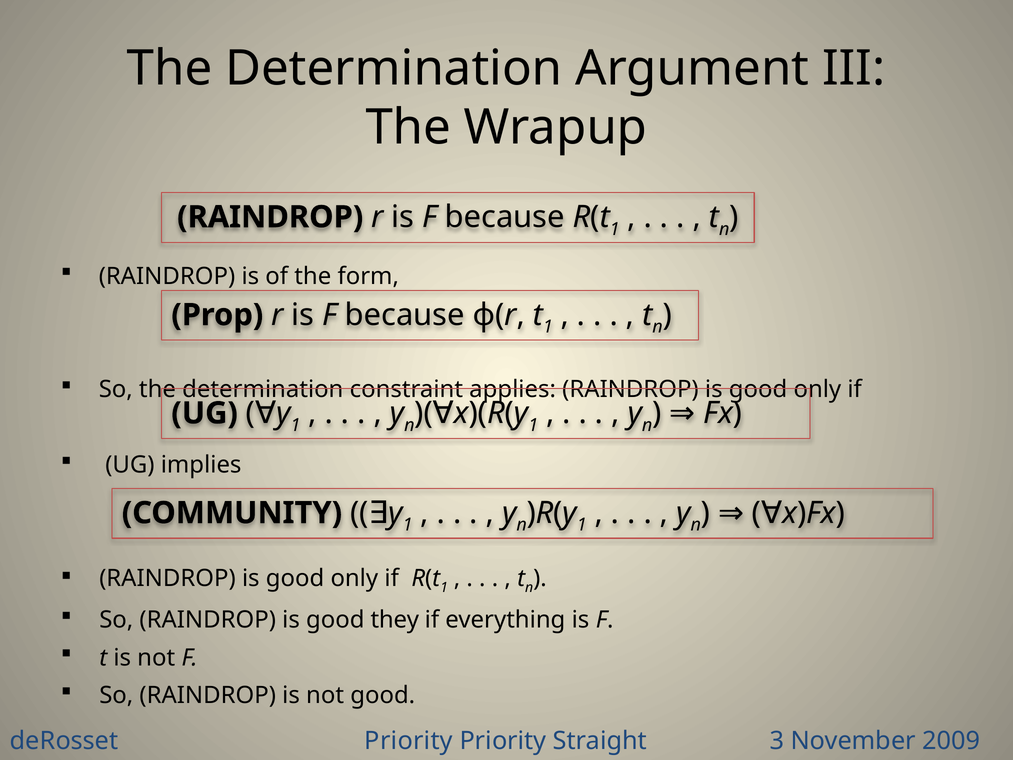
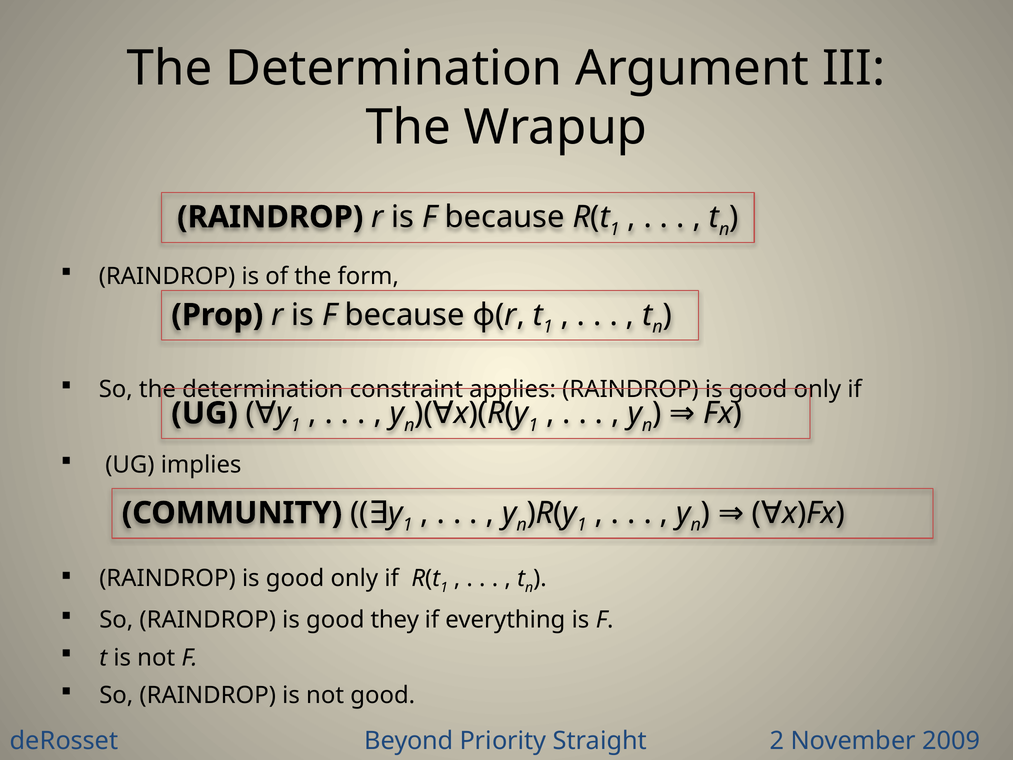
deRosset Priority: Priority -> Beyond (409, 741)
3: 3 -> 2 (777, 741)
